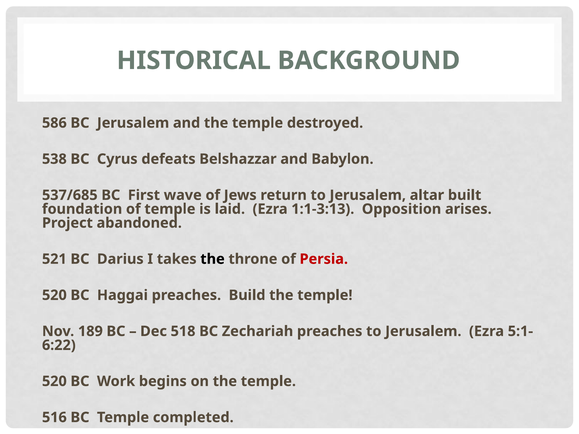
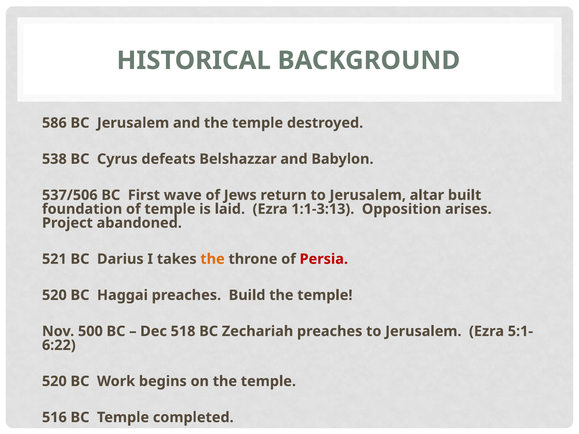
537/685: 537/685 -> 537/506 (70, 195)
the colour: black -> orange (213, 259)
189: 189 -> 500 (90, 331)
